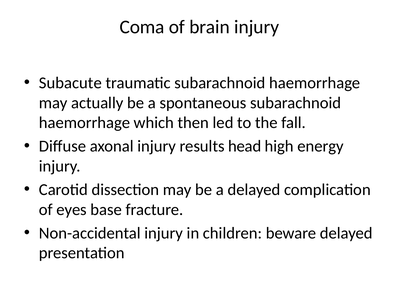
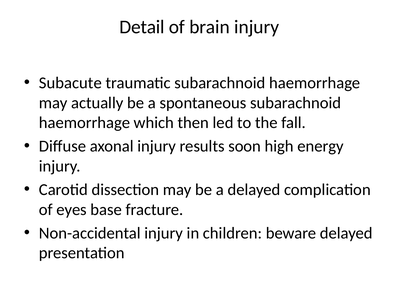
Coma: Coma -> Detail (142, 27)
head: head -> soon (245, 146)
